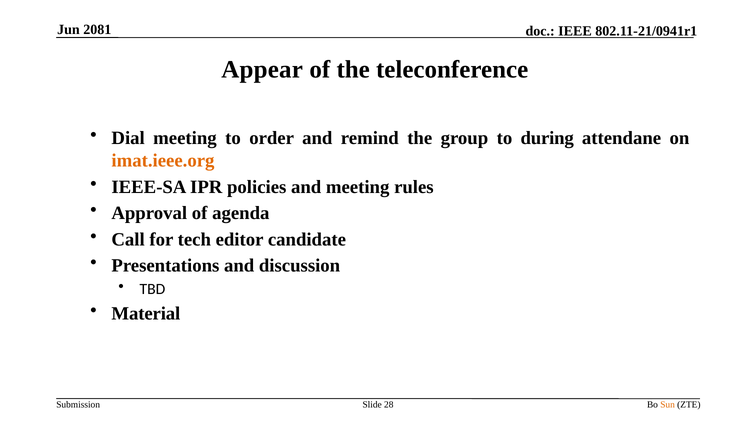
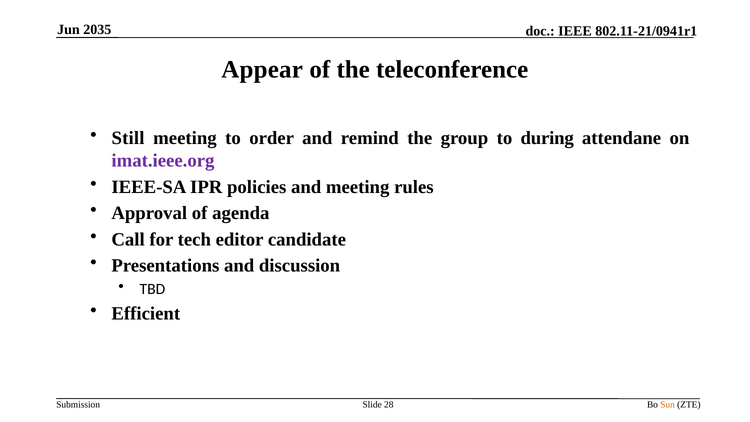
2081: 2081 -> 2035 (97, 30)
Dial: Dial -> Still (128, 138)
imat.ieee.org colour: orange -> purple (163, 161)
Material: Material -> Efficient (146, 314)
